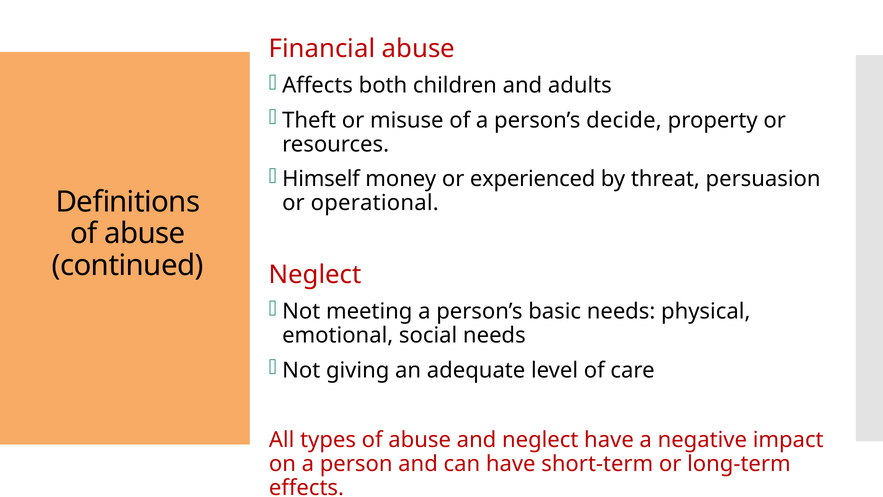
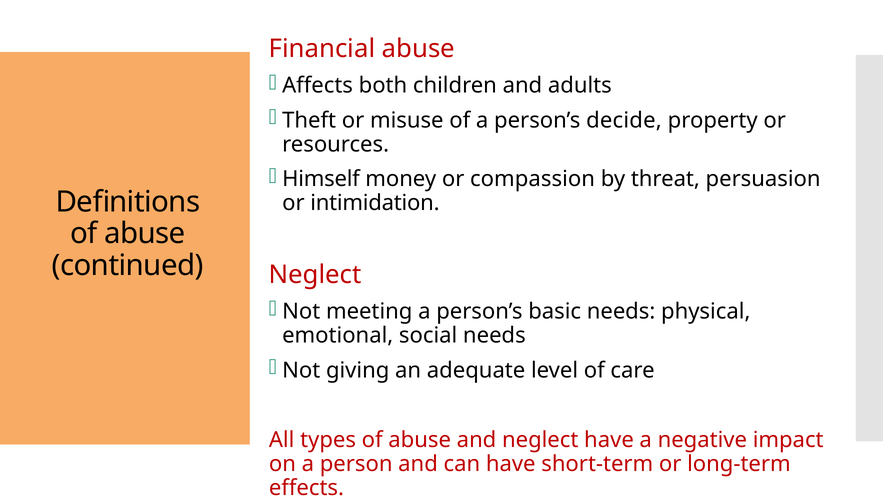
experienced: experienced -> compassion (533, 179)
operational: operational -> intimidation (375, 203)
